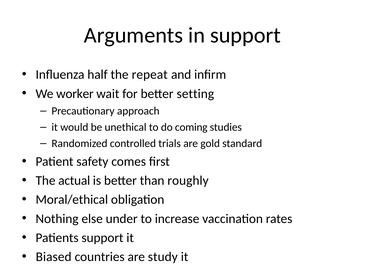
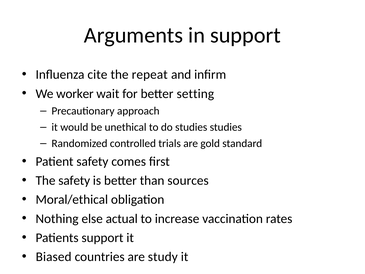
half: half -> cite (97, 75)
do coming: coming -> studies (191, 127)
The actual: actual -> safety (74, 180)
roughly: roughly -> sources (188, 180)
under: under -> actual (122, 218)
